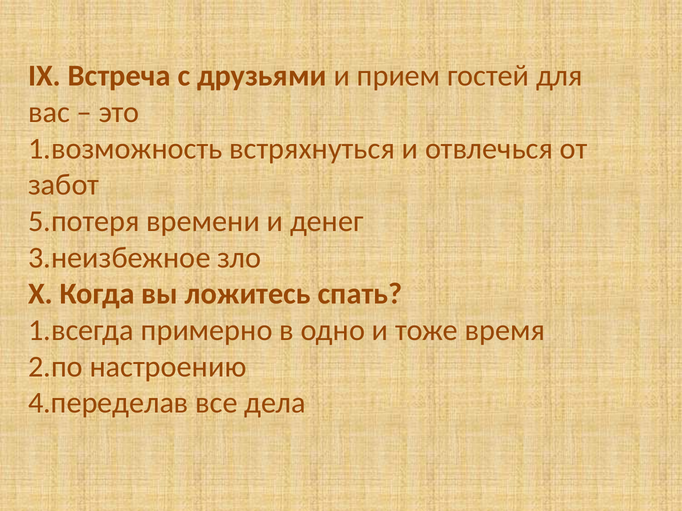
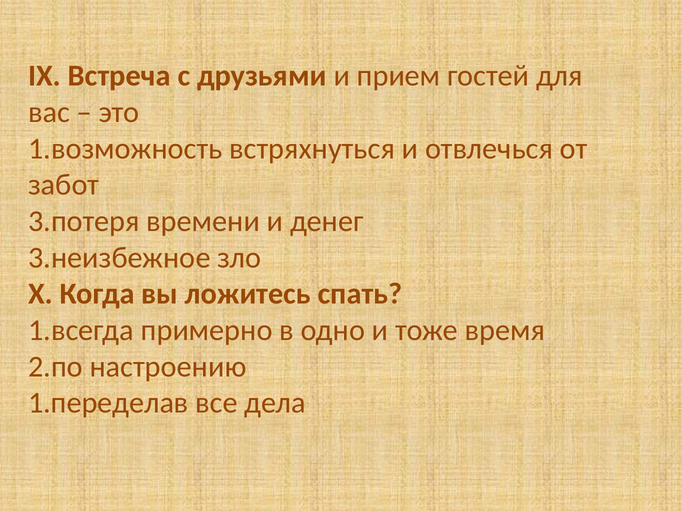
5.потеря: 5.потеря -> 3.потеря (84, 221)
4.переделав: 4.переделав -> 1.переделав (108, 403)
